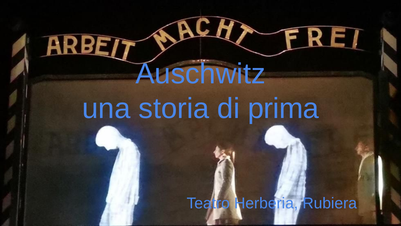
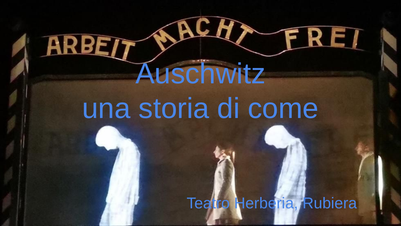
prima: prima -> come (283, 108)
